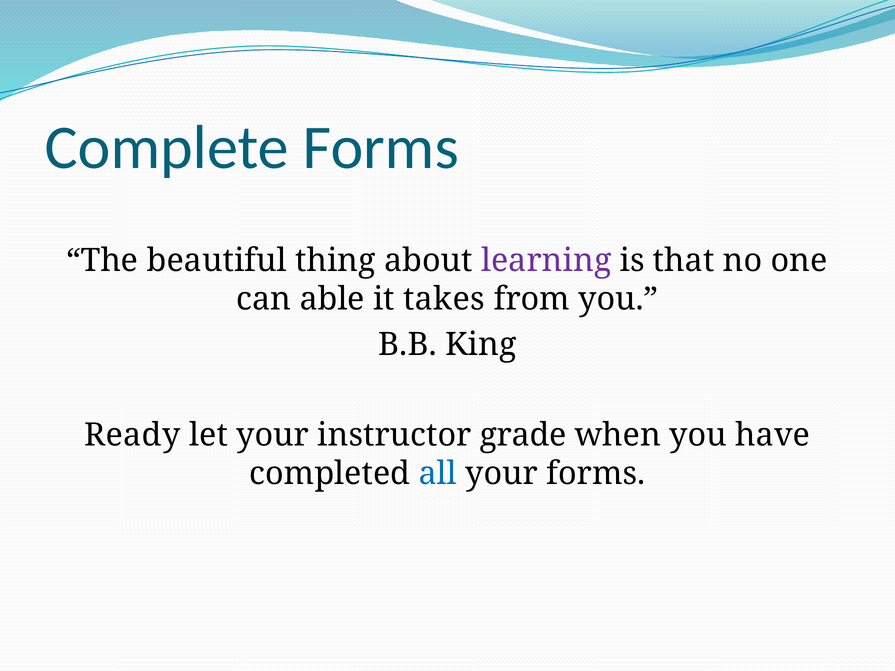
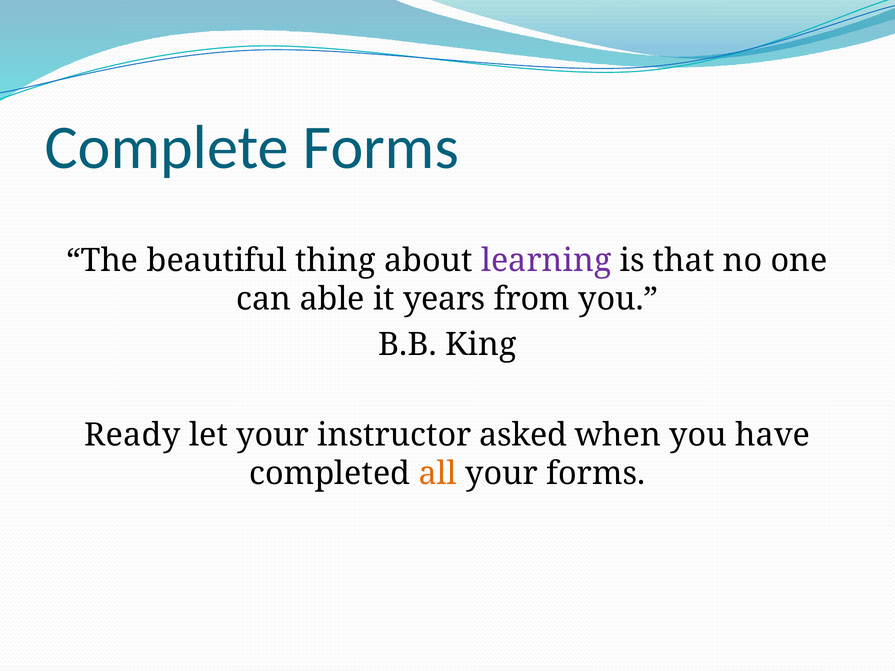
takes: takes -> years (444, 299)
grade: grade -> asked (523, 435)
all colour: blue -> orange (438, 474)
